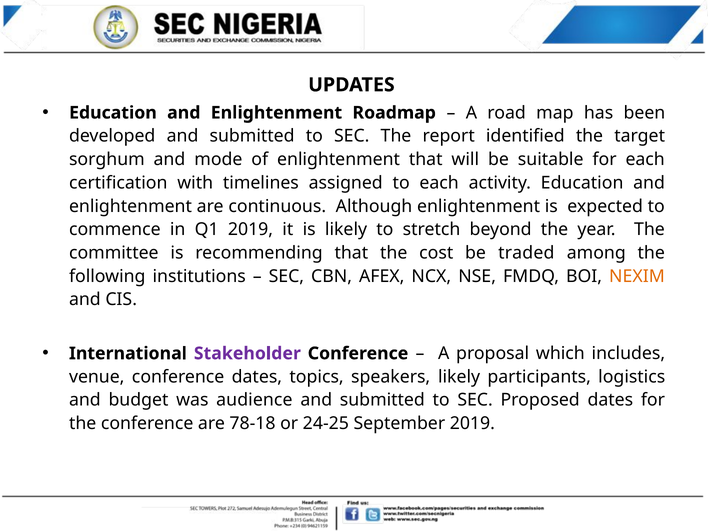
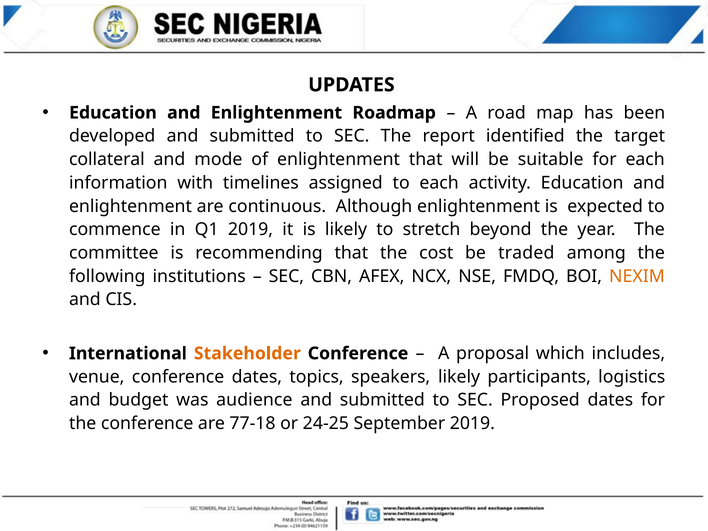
sorghum: sorghum -> collateral (107, 159)
certification: certification -> information (118, 183)
Stakeholder colour: purple -> orange (247, 353)
78-18: 78-18 -> 77-18 (253, 424)
